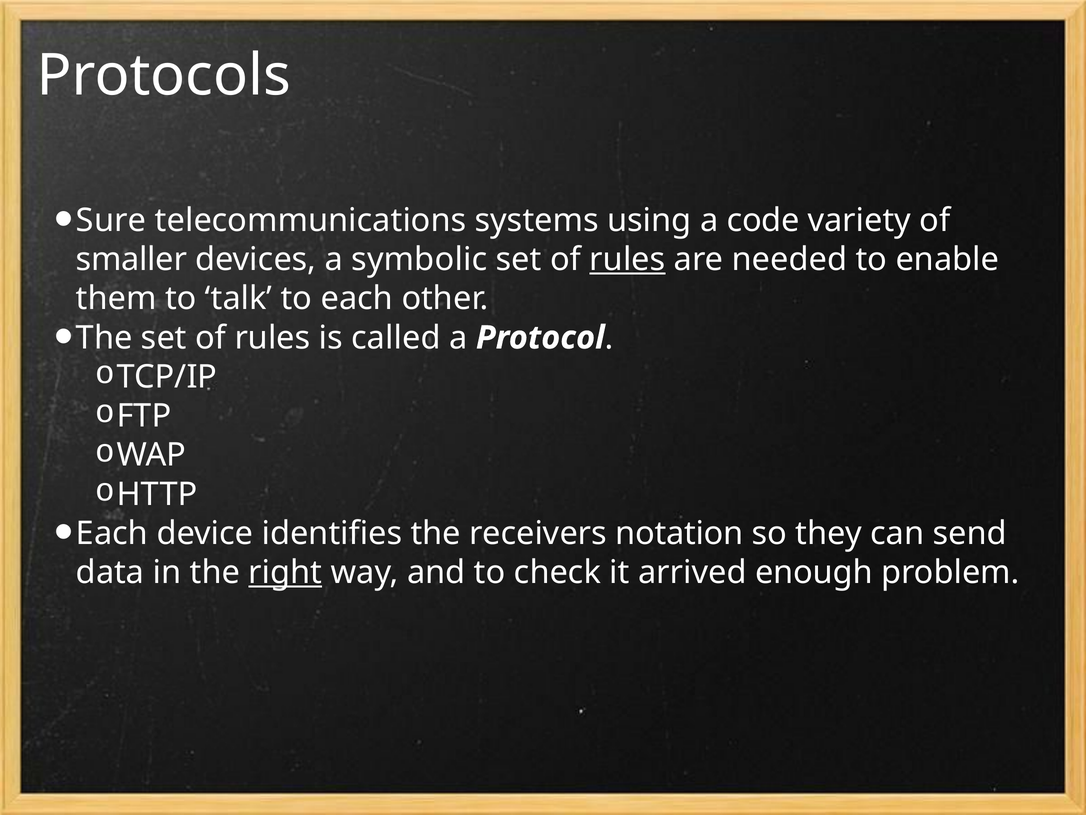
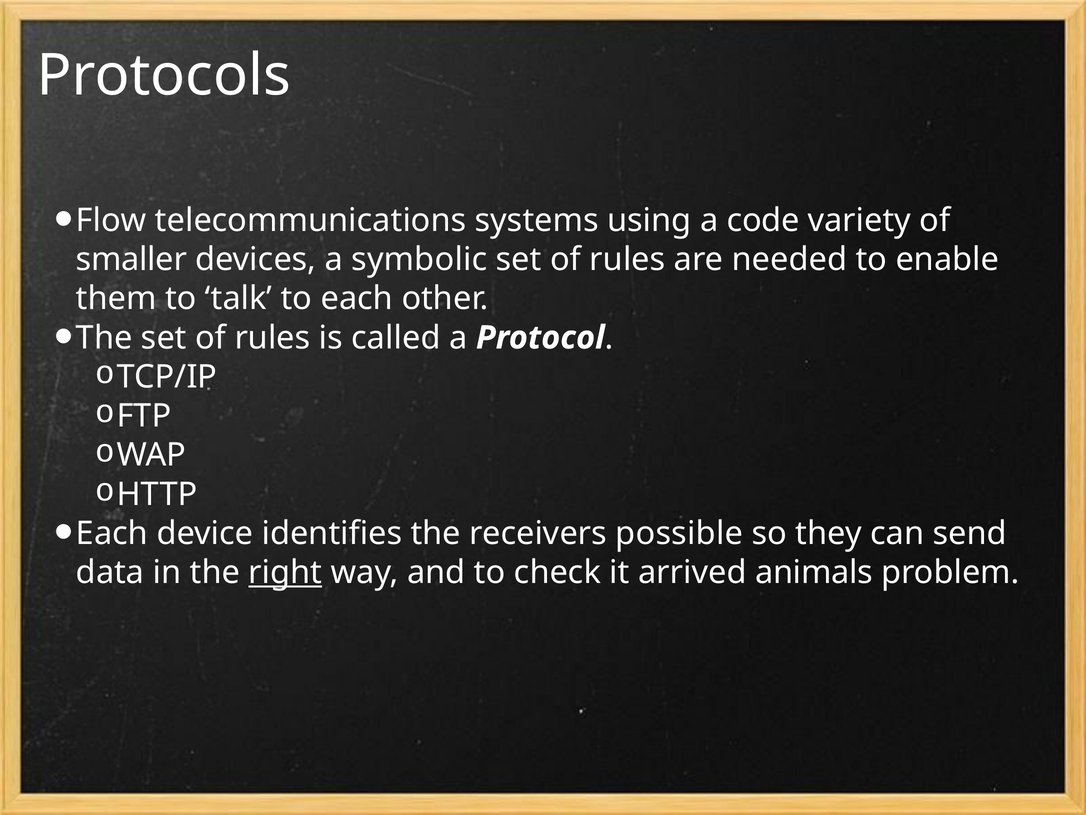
Sure: Sure -> Flow (111, 220)
rules underline: present -> none (627, 259)
notation: notation -> possible (679, 533)
enough: enough -> animals (814, 572)
